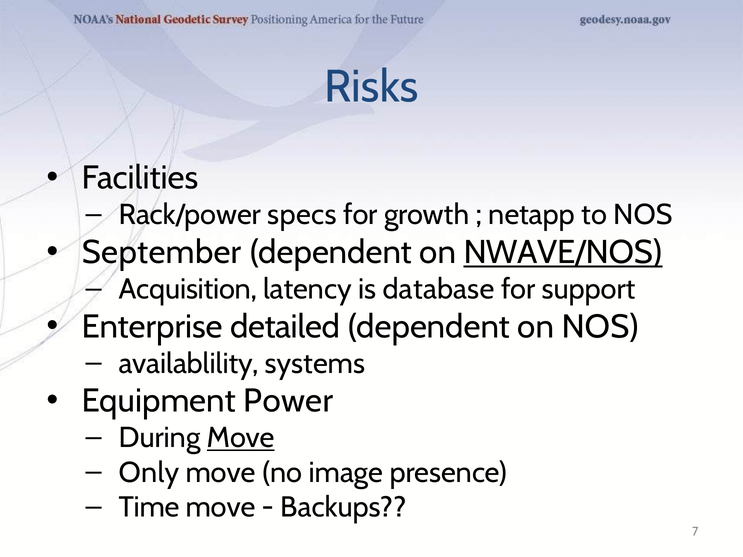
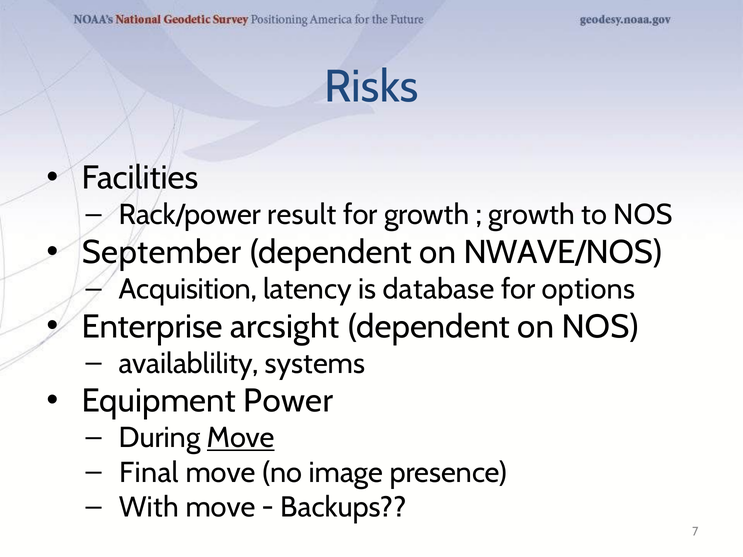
specs: specs -> result (302, 215)
netapp: netapp -> growth (532, 215)
NWAVE/NOS underline: present -> none (563, 252)
support: support -> options (588, 289)
detailed: detailed -> arcsight (285, 327)
Only: Only -> Final (149, 473)
Time: Time -> With (149, 507)
